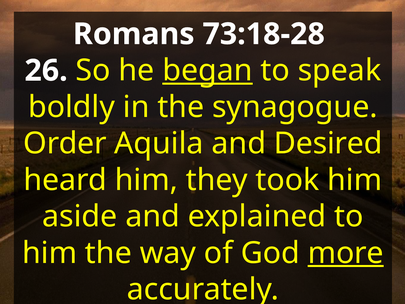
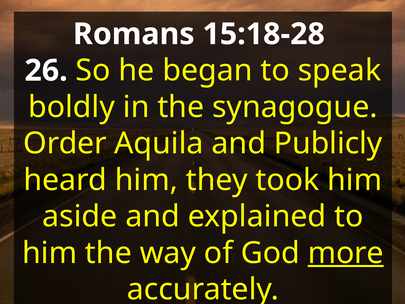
73:18-28: 73:18-28 -> 15:18-28 (264, 34)
began underline: present -> none (207, 71)
Desired: Desired -> Publicly (328, 143)
